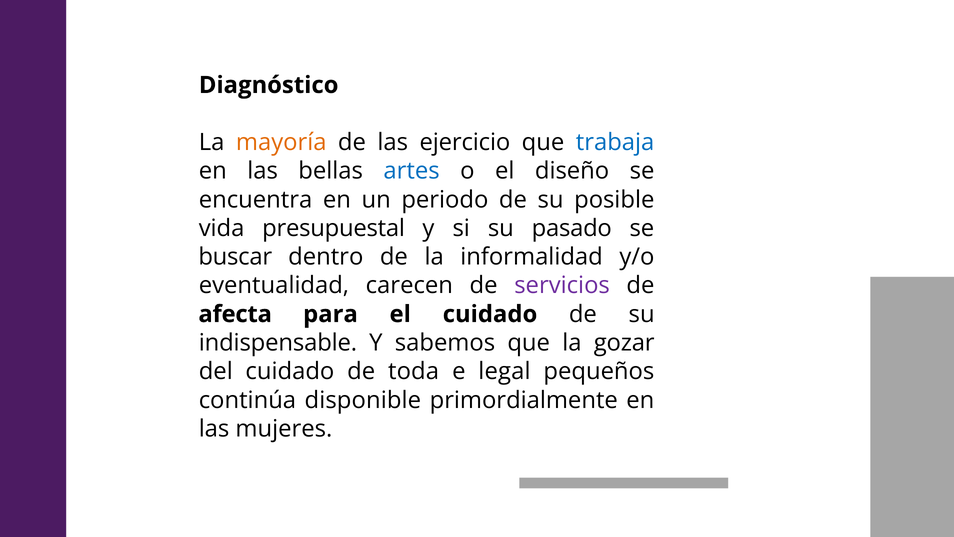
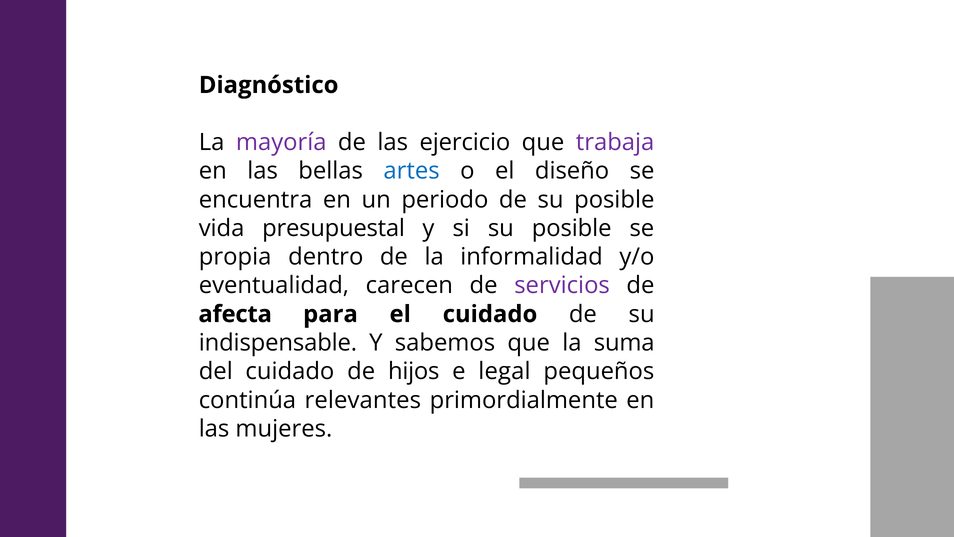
mayoría colour: orange -> purple (281, 142)
trabaja colour: blue -> purple (615, 142)
si su pasado: pasado -> posible (572, 228)
buscar: buscar -> propia (235, 257)
gozar: gozar -> suma (624, 343)
toda: toda -> hijos (414, 371)
disponible: disponible -> relevantes (363, 400)
